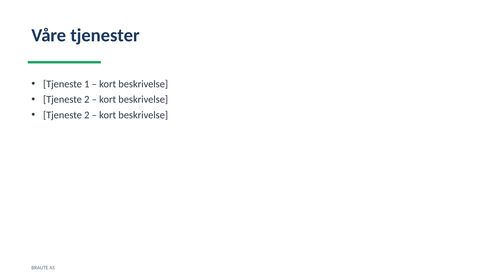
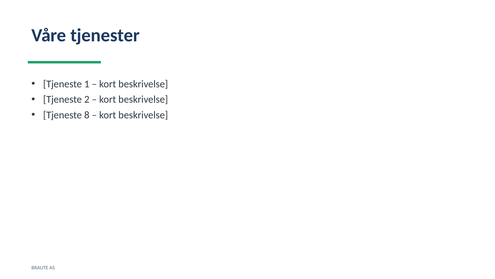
2: 2 -> 8 (87, 115)
